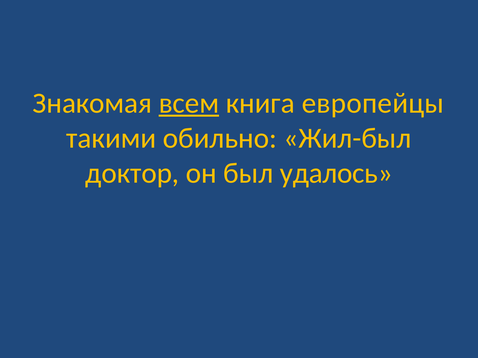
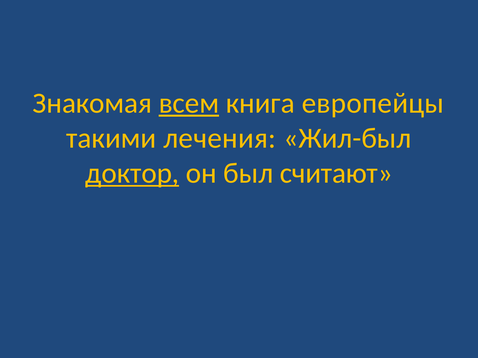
обильно: обильно -> лечения (220, 138)
доктор underline: none -> present (132, 173)
удалось: удалось -> считают (336, 173)
